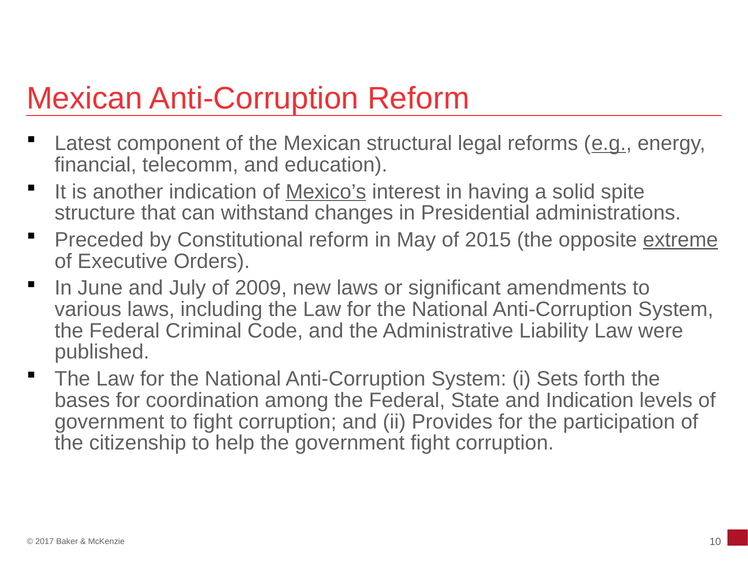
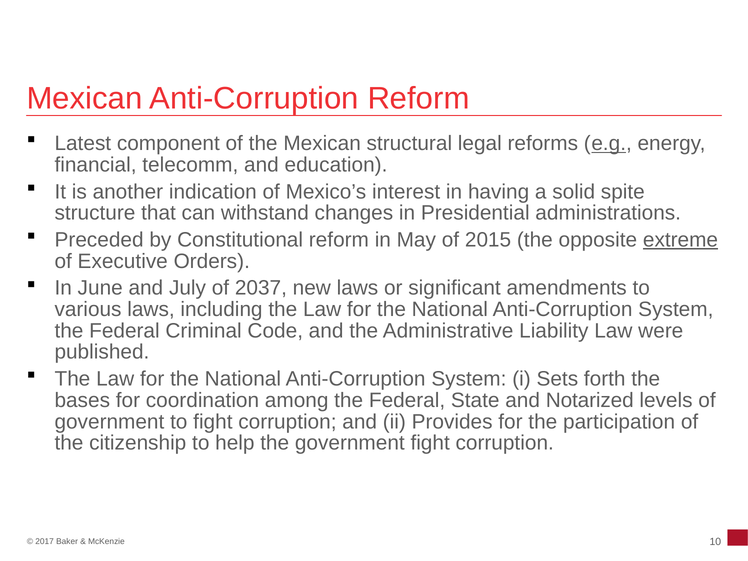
Mexico’s underline: present -> none (326, 192)
2009: 2009 -> 2037 (261, 288)
and Indication: Indication -> Notarized (590, 400)
